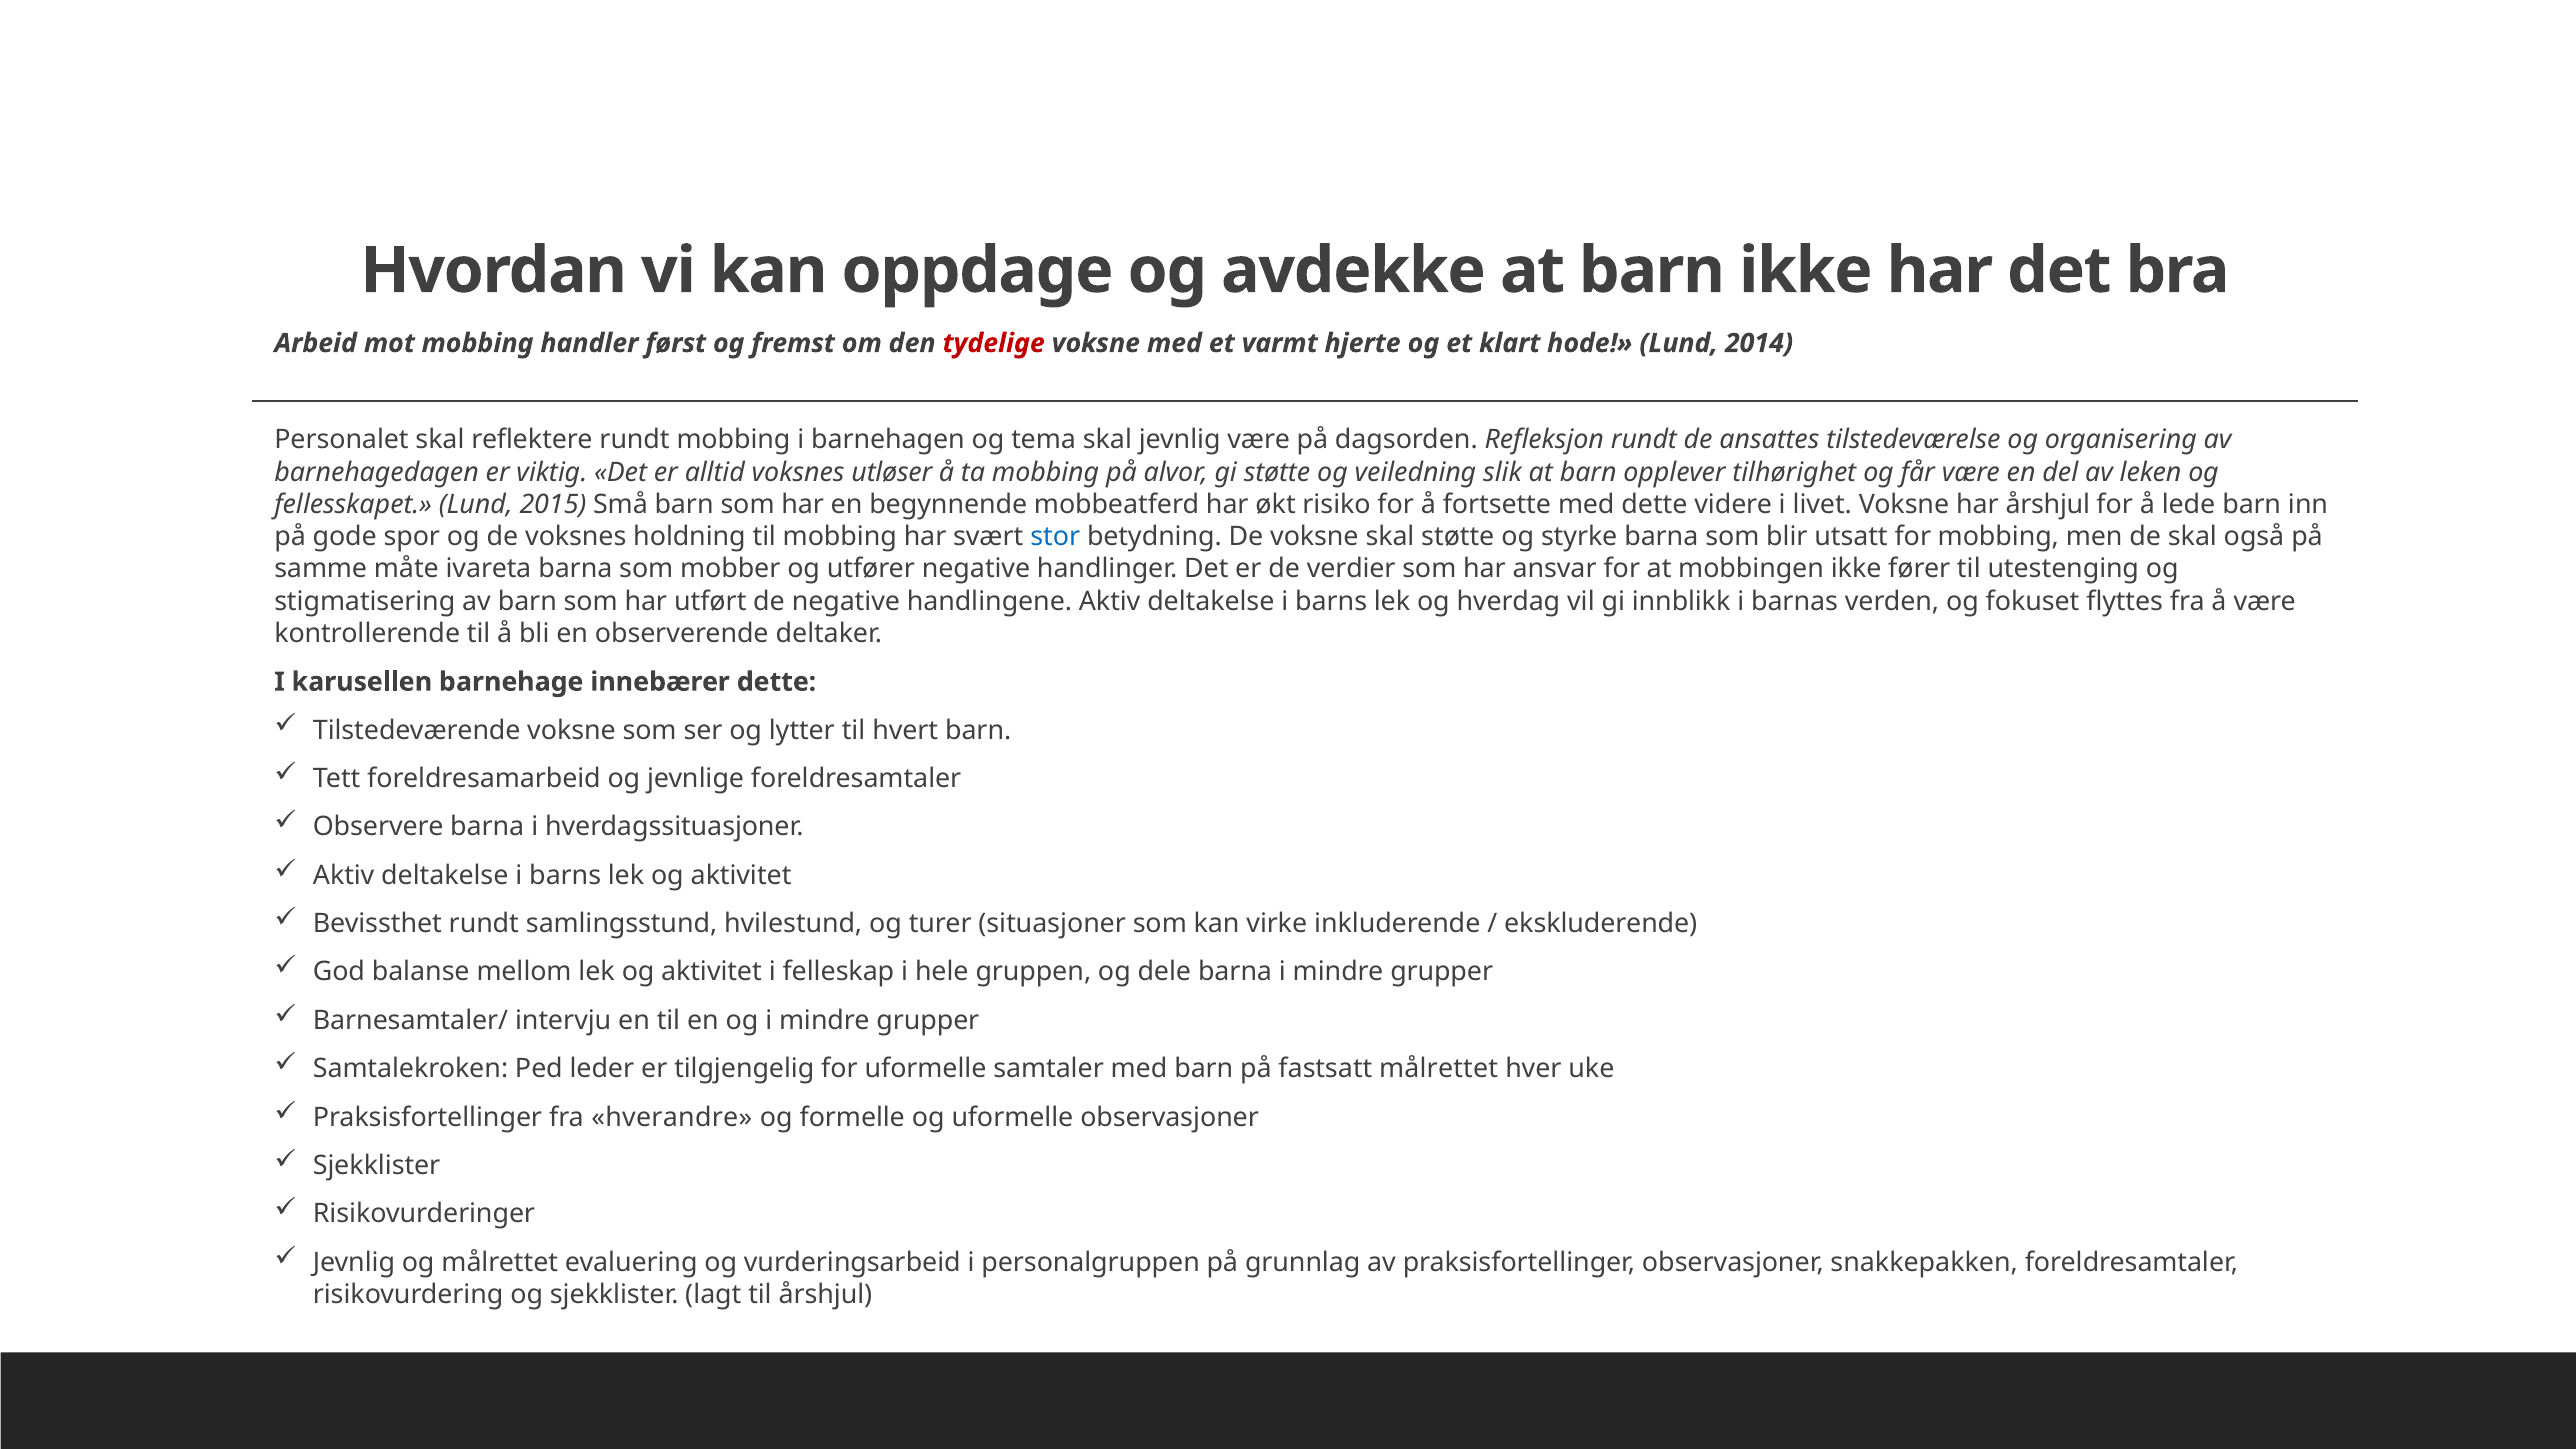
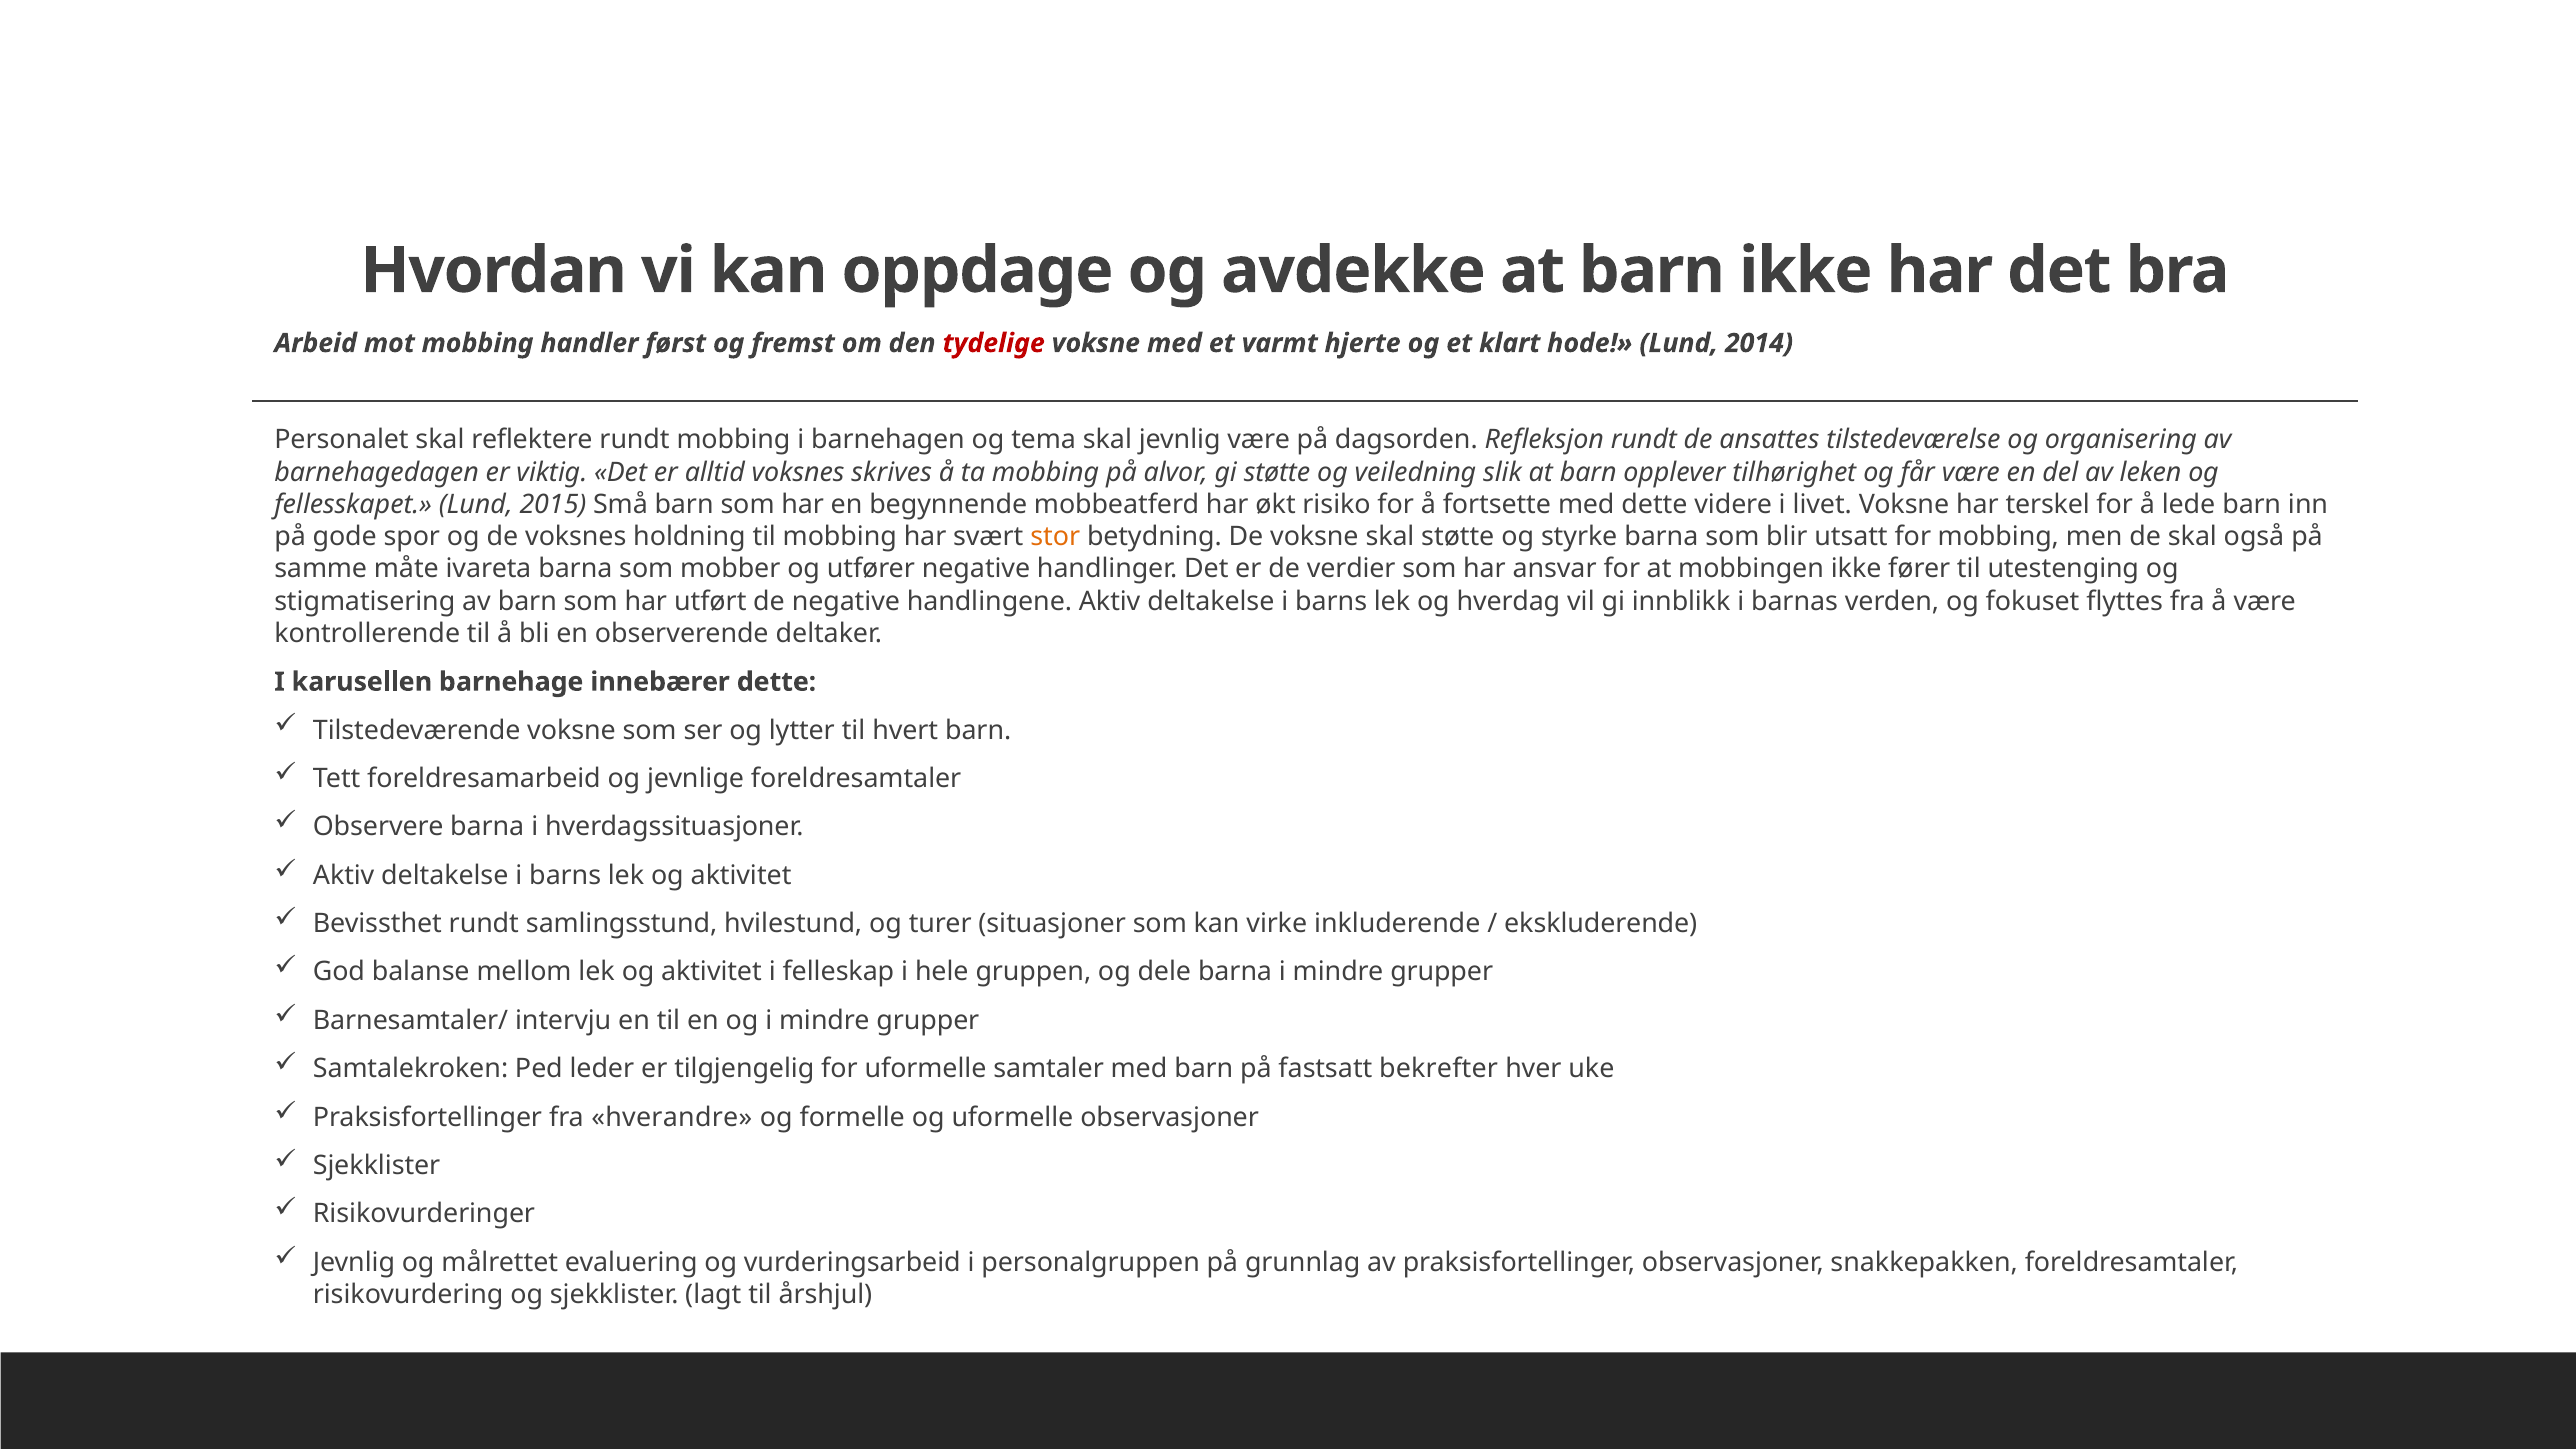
utløser: utløser -> skrives (892, 472)
har årshjul: årshjul -> terskel (2048, 504)
stor colour: blue -> orange (1055, 537)
fastsatt målrettet: målrettet -> bekrefter (1439, 1069)
